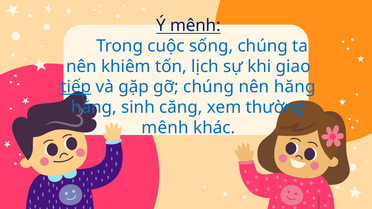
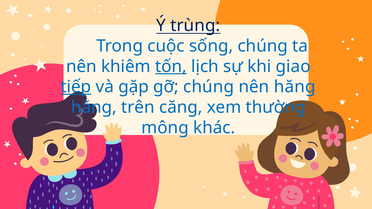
Ý mênh: mênh -> trùng (195, 26)
tốn underline: none -> present (171, 67)
sinh: sinh -> trên (138, 107)
mênh: mênh -> mông (165, 128)
